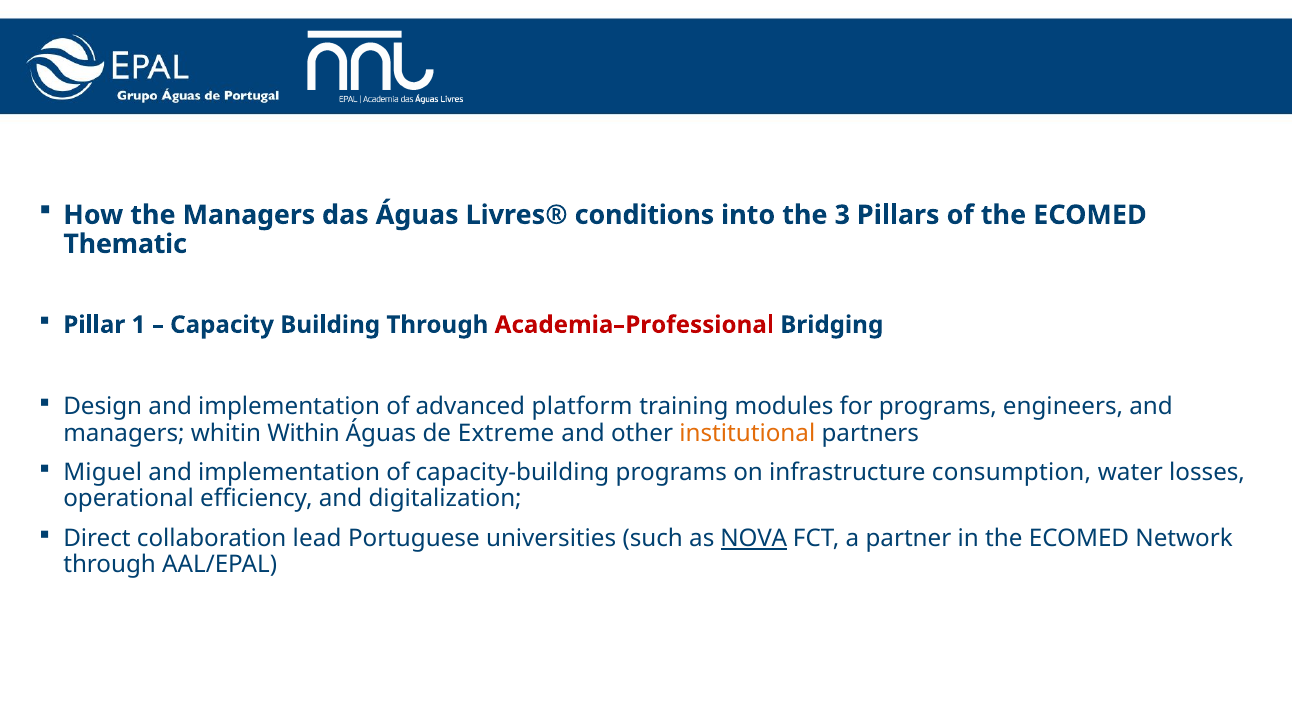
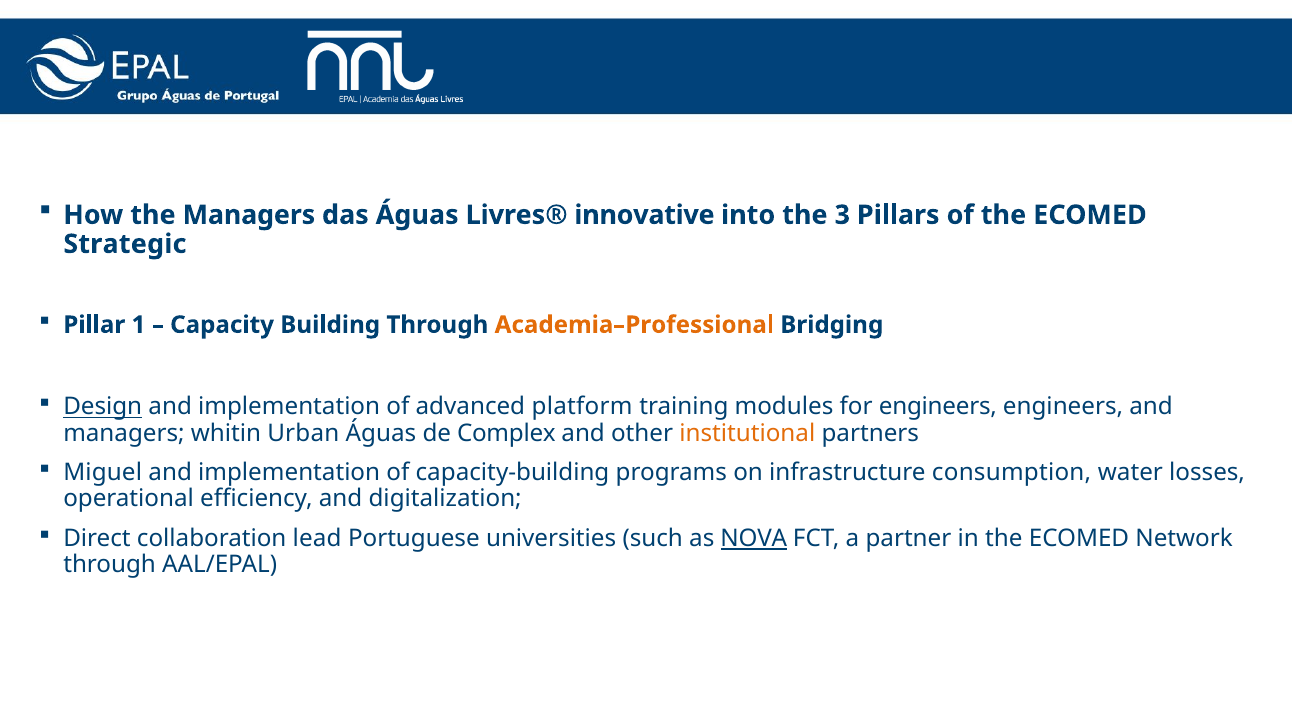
conditions: conditions -> innovative (644, 215)
Thematic: Thematic -> Strategic (125, 244)
Academia–Professional colour: red -> orange (634, 325)
Design underline: none -> present (103, 407)
for programs: programs -> engineers (938, 407)
Within: Within -> Urban (303, 433)
Extreme: Extreme -> Complex (506, 433)
